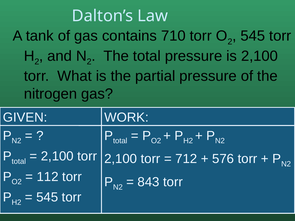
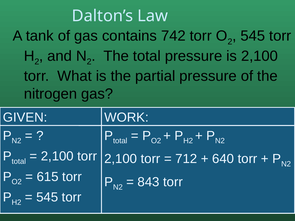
710: 710 -> 742 (173, 36)
576: 576 -> 640 (223, 159)
112: 112 -> 615 (48, 177)
